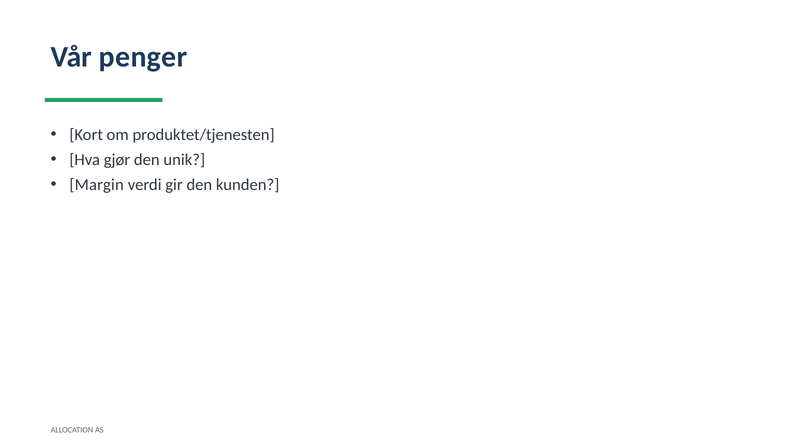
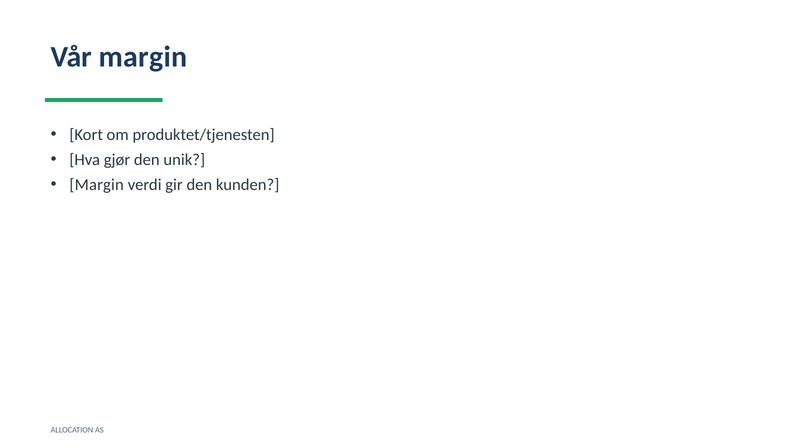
Vår penger: penger -> margin (143, 57)
